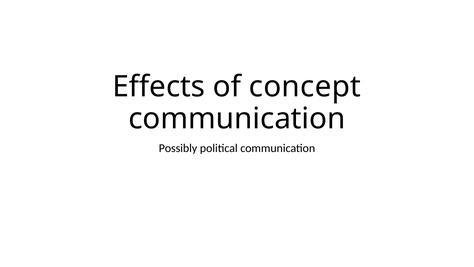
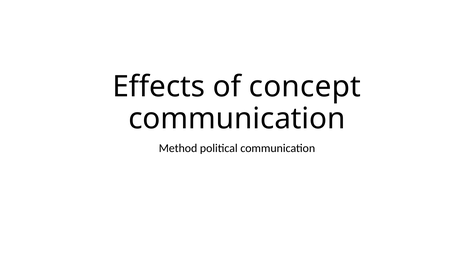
Possibly: Possibly -> Method (178, 148)
